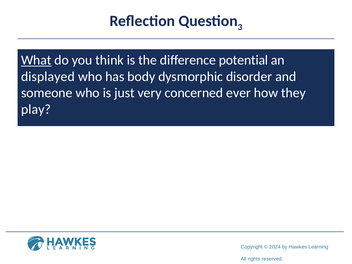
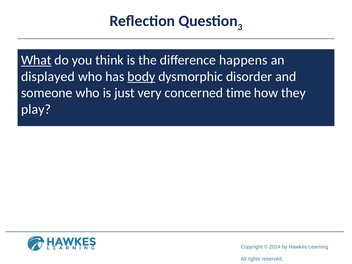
potential: potential -> happens (243, 60)
body underline: none -> present (141, 77)
ever: ever -> time (239, 93)
